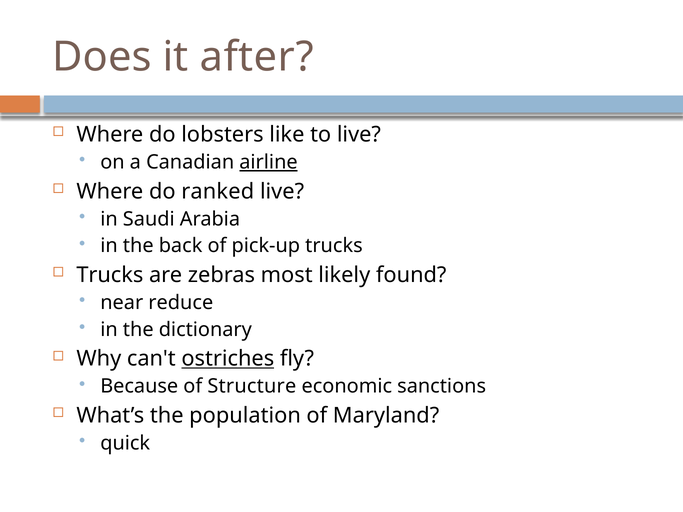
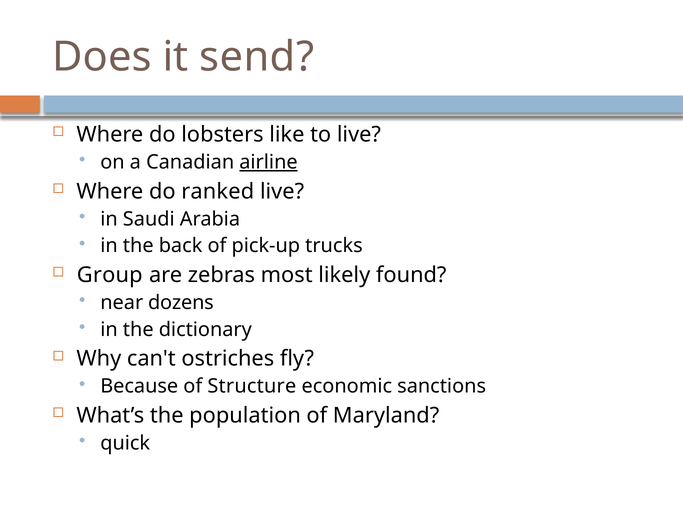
after: after -> send (257, 57)
Trucks: Trucks -> Group (110, 275)
reduce: reduce -> dozens (181, 303)
ostriches underline: present -> none (228, 359)
